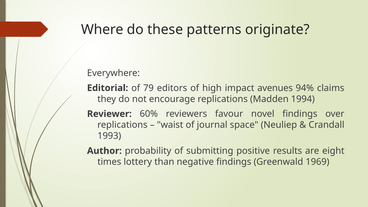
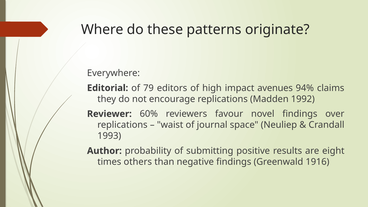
1994: 1994 -> 1992 (303, 99)
lottery: lottery -> others (138, 162)
1969: 1969 -> 1916 (317, 162)
